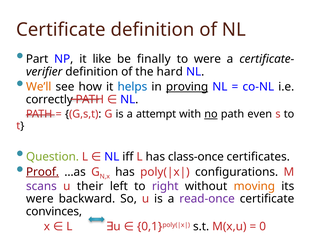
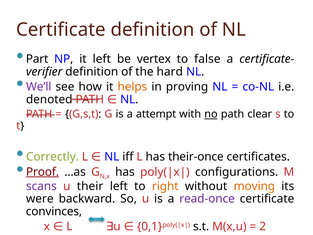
it like: like -> left (102, 59)
finally: finally -> vertex (154, 59)
to were: were -> false (207, 59)
We’ll colour: orange -> purple (39, 87)
helps colour: blue -> orange (132, 87)
proving underline: present -> none (187, 87)
correctly: correctly -> denoted (49, 99)
even: even -> clear (260, 114)
Question: Question -> Correctly (52, 157)
class-once: class-once -> their-once (196, 157)
right colour: purple -> orange (165, 186)
0: 0 -> 2 (263, 226)
